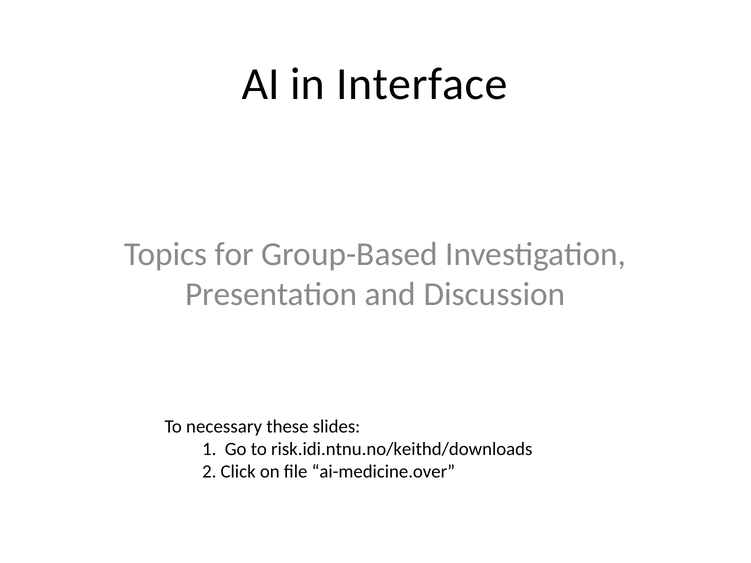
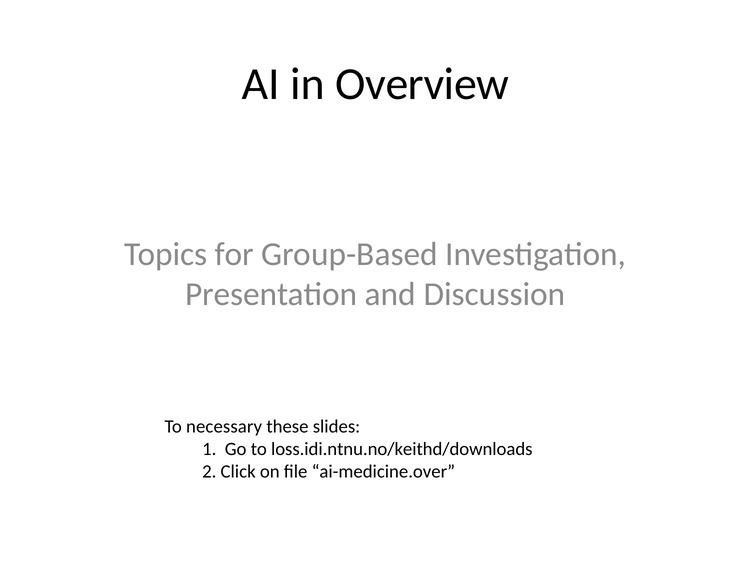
Interface: Interface -> Overview (422, 84)
risk.idi.ntnu.no/keithd/downloads: risk.idi.ntnu.no/keithd/downloads -> loss.idi.ntnu.no/keithd/downloads (402, 449)
